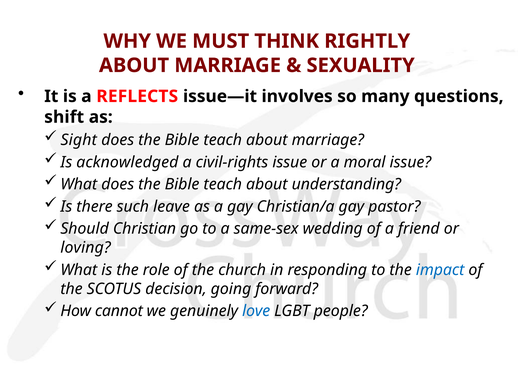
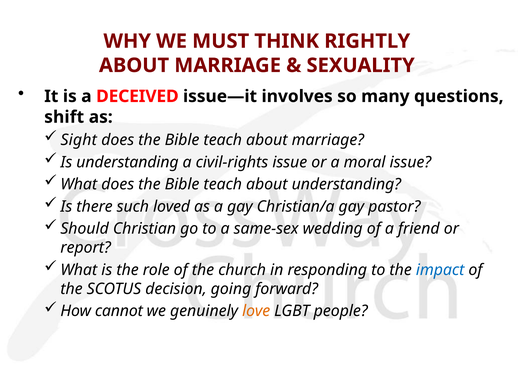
REFLECTS: REFLECTS -> DECEIVED (137, 96)
Is acknowledged: acknowledged -> understanding (127, 162)
leave: leave -> loved (172, 207)
loving: loving -> report (86, 248)
love colour: blue -> orange (256, 311)
